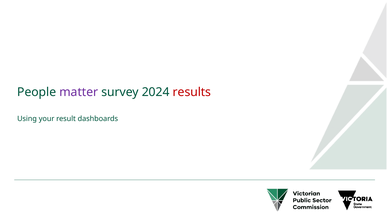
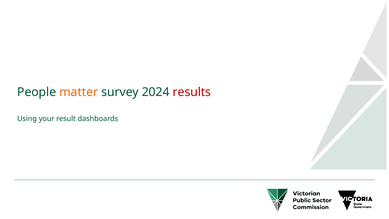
matter colour: purple -> orange (79, 92)
